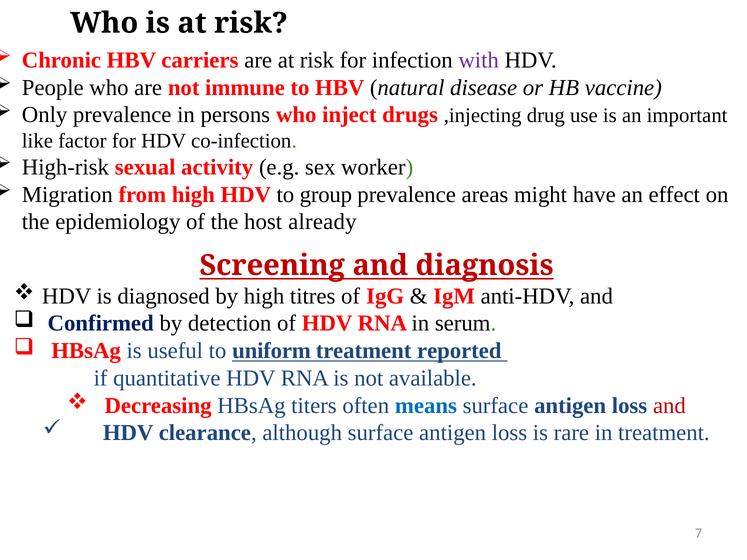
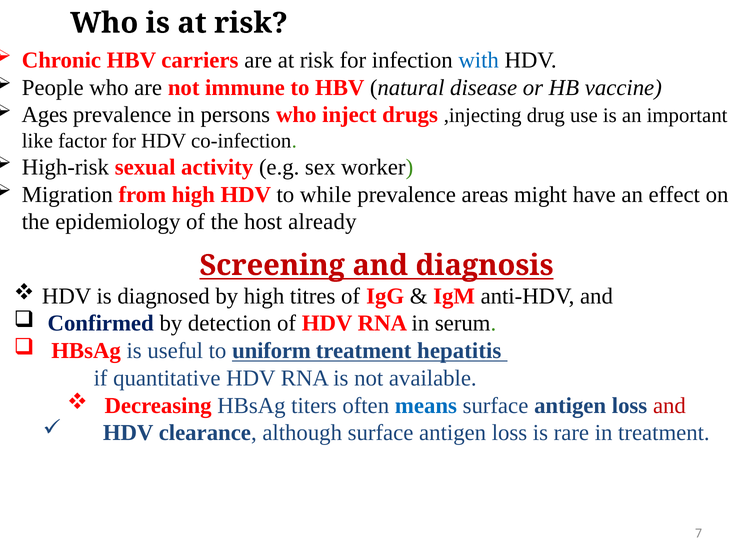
with colour: purple -> blue (479, 60)
Only: Only -> Ages (45, 115)
group: group -> while (326, 195)
reported: reported -> hepatitis (459, 351)
